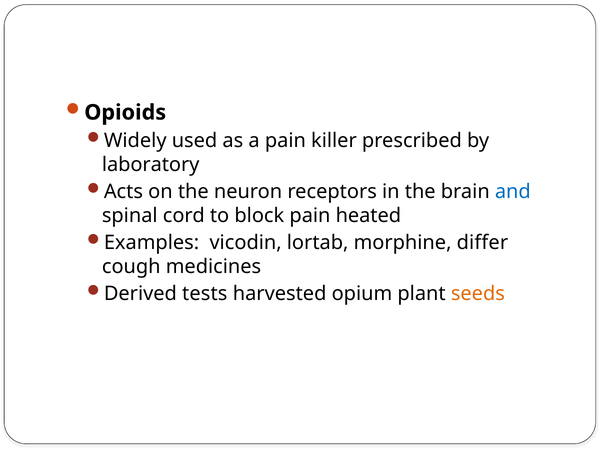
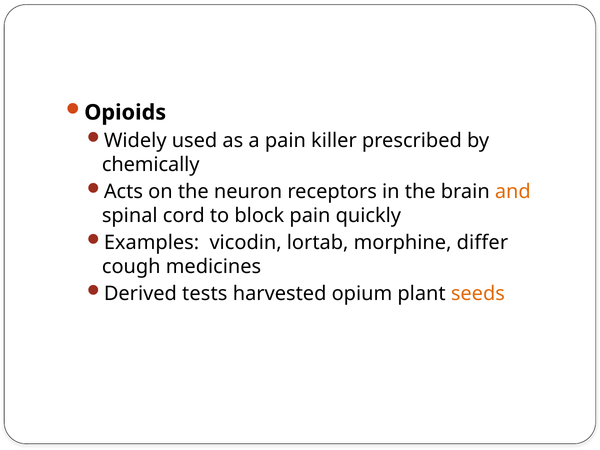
laboratory: laboratory -> chemically (151, 164)
and colour: blue -> orange (513, 192)
heated: heated -> quickly (368, 216)
